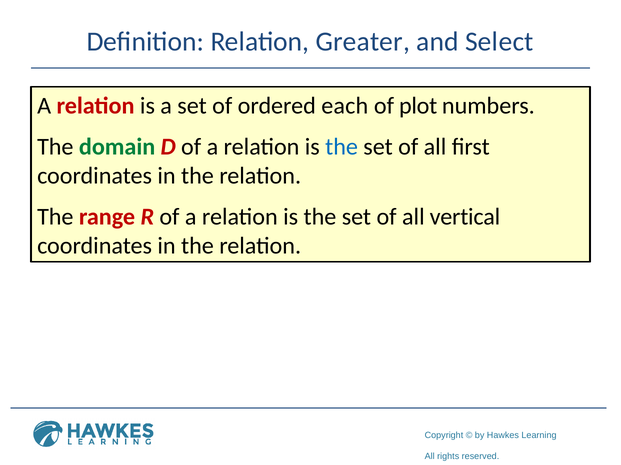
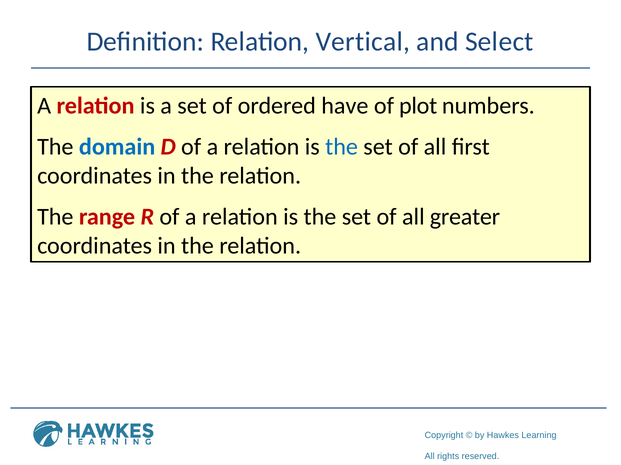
Greater: Greater -> Vertical (363, 42)
each: each -> have (345, 106)
domain colour: green -> blue (117, 147)
vertical: vertical -> greater (465, 217)
